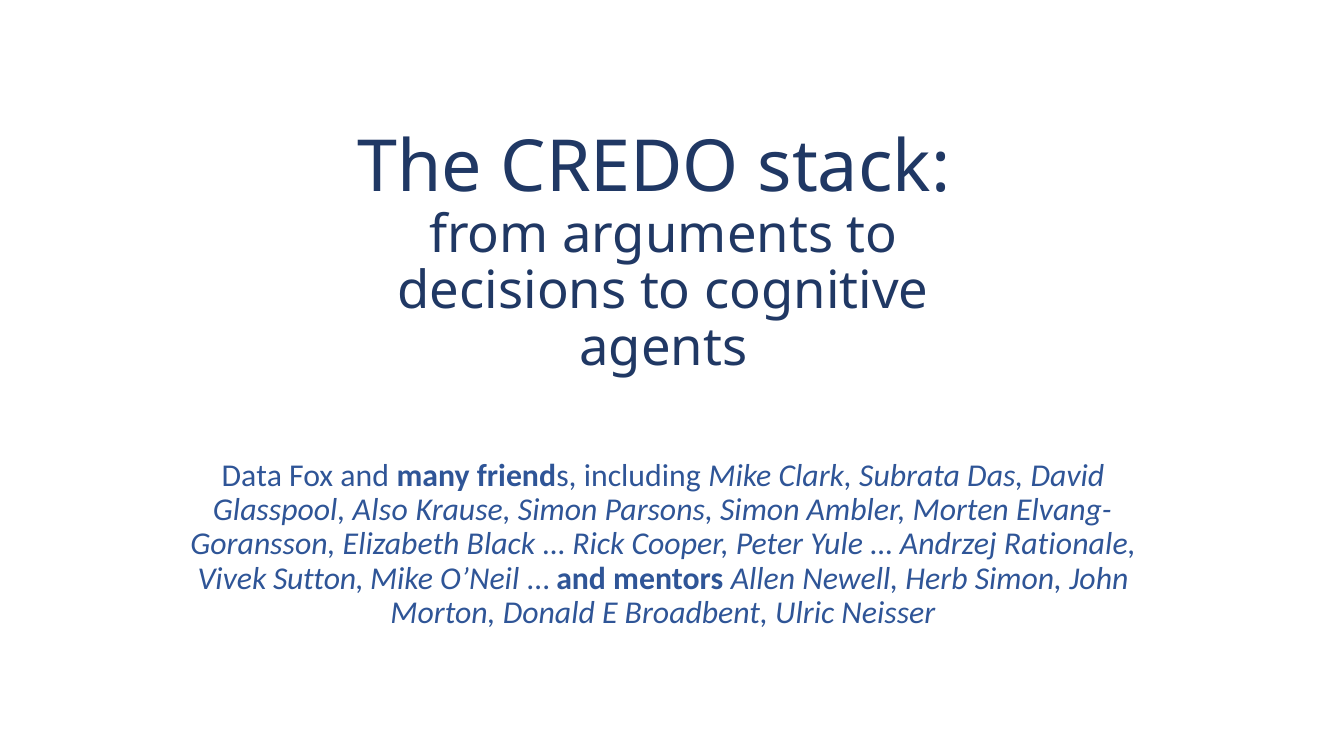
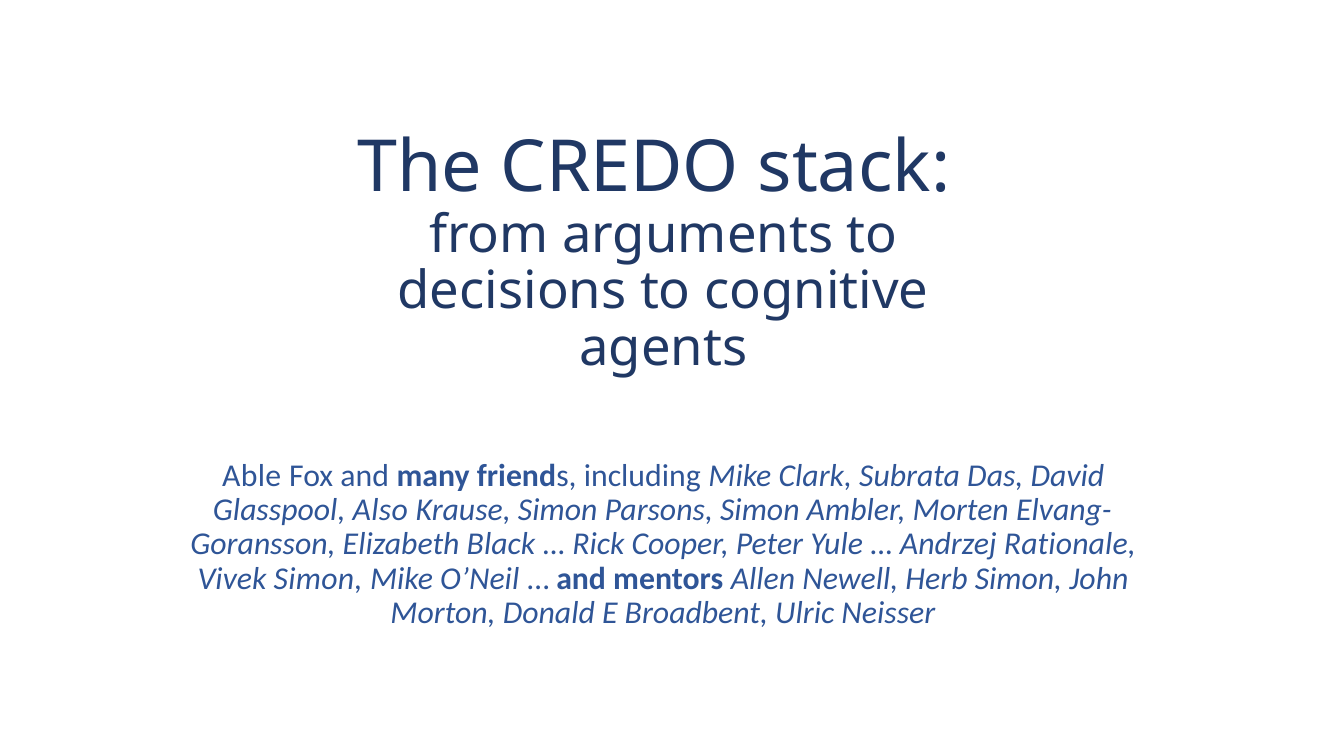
Data: Data -> Able (252, 476)
Vivek Sutton: Sutton -> Simon (318, 579)
